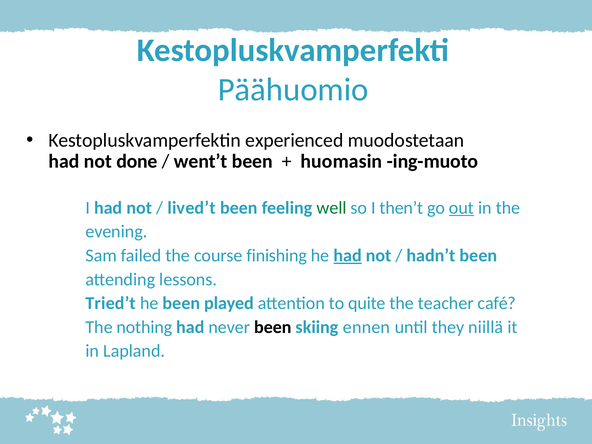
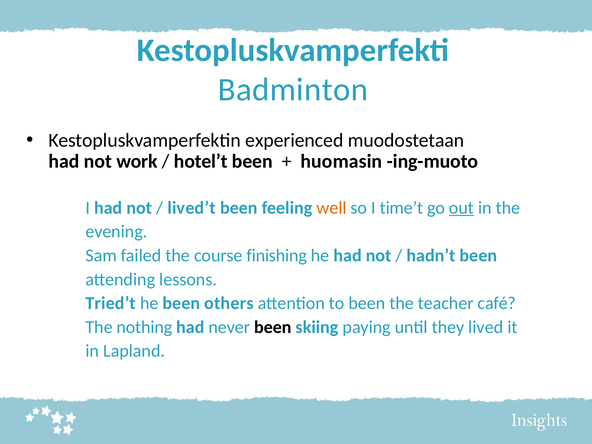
Päähuomio: Päähuomio -> Badminton (293, 90)
done: done -> work (137, 161)
went’t: went’t -> hotel’t (201, 161)
well colour: green -> orange (332, 208)
then’t: then’t -> time’t (401, 208)
had underline: present -> none (348, 256)
played: played -> others (229, 303)
to quite: quite -> been (367, 303)
ennen: ennen -> paying (367, 327)
niillä: niillä -> lived (486, 327)
